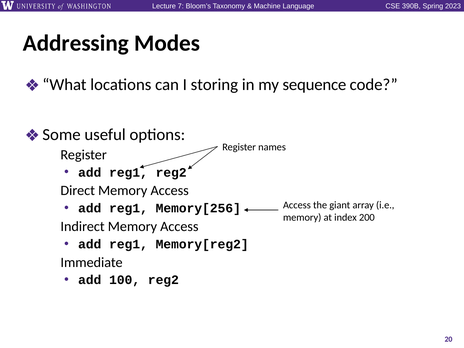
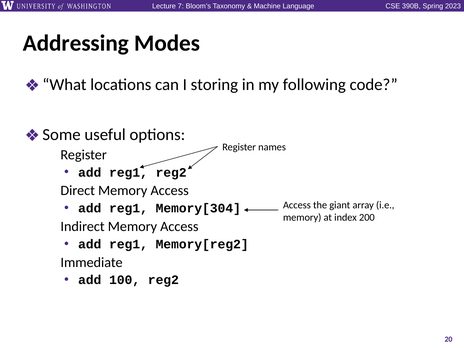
sequence: sequence -> following (314, 85)
Memory[256: Memory[256 -> Memory[304 (198, 208)
